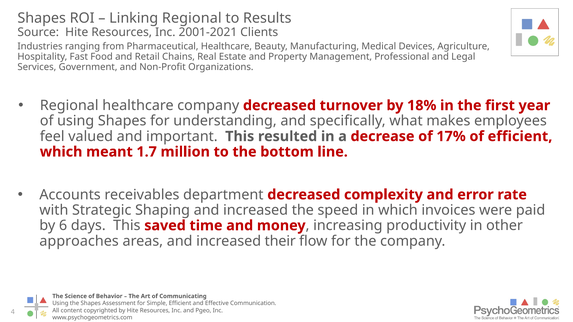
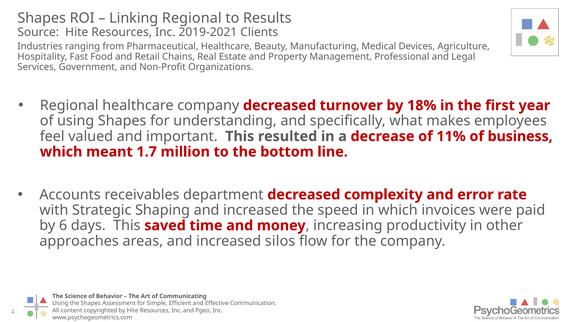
2001-2021: 2001-2021 -> 2019-2021 (208, 32)
17%: 17% -> 11% (451, 136)
of efficient: efficient -> business (520, 136)
their: their -> silos (280, 241)
